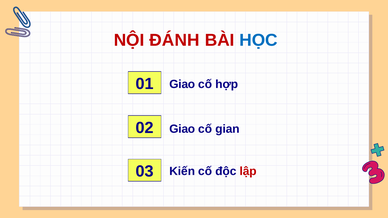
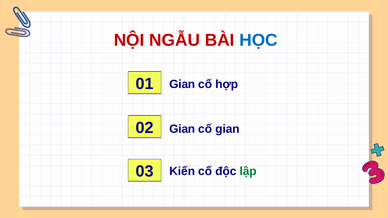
ĐÁNH: ĐÁNH -> NGẪU (175, 40)
01 Giao: Giao -> Gian (182, 84)
02 Giao: Giao -> Gian (182, 129)
lập colour: red -> green (248, 171)
